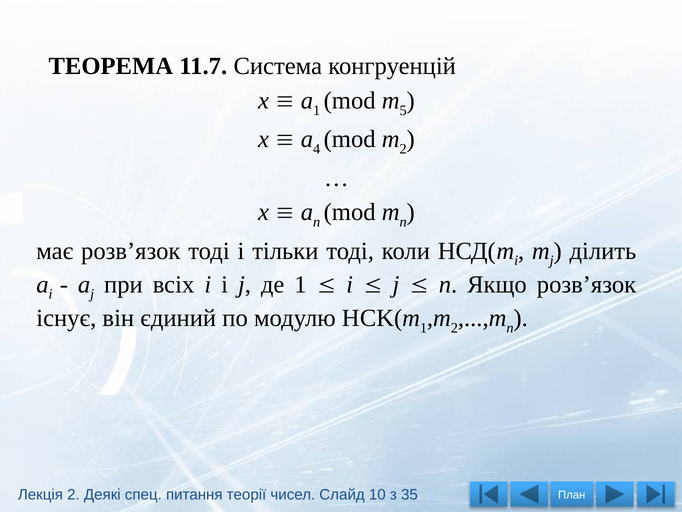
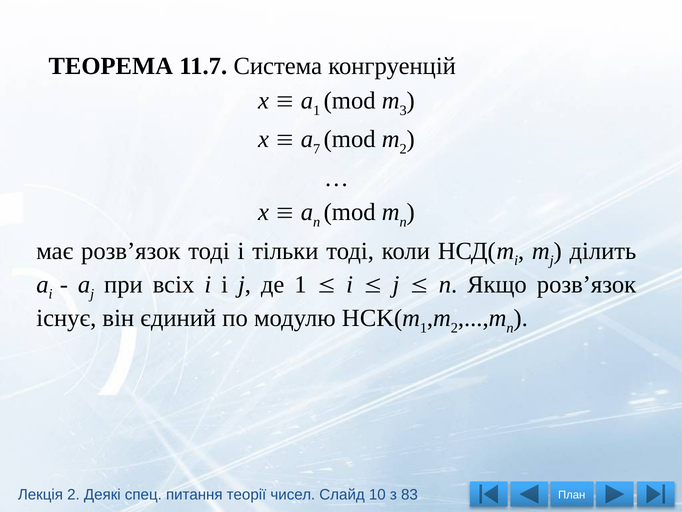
5: 5 -> 3 (403, 110)
4: 4 -> 7 (317, 149)
35: 35 -> 83 (409, 494)
